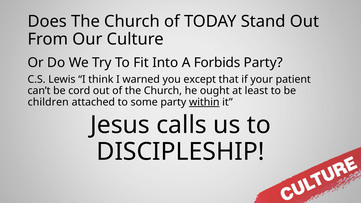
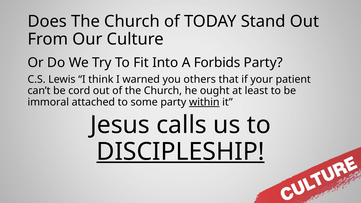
except: except -> others (200, 79)
children: children -> immoral (48, 102)
DISCIPLESHIP underline: none -> present (180, 152)
